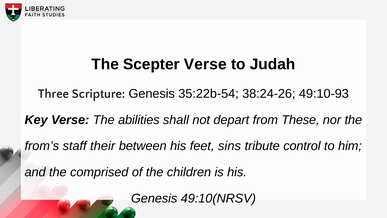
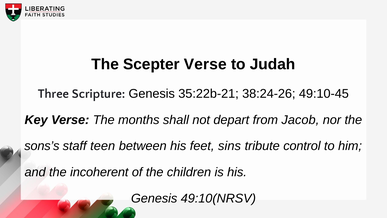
35:22b-54: 35:22b-54 -> 35:22b-21 (209, 94)
49:10-93: 49:10-93 -> 49:10-45 (324, 94)
abilities: abilities -> months (139, 120)
These: These -> Jacob (300, 120)
from’s: from’s -> sons’s (42, 146)
their: their -> teen (103, 146)
comprised: comprised -> incoherent (99, 172)
